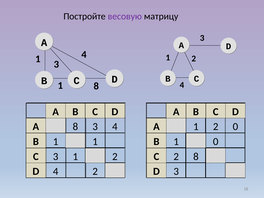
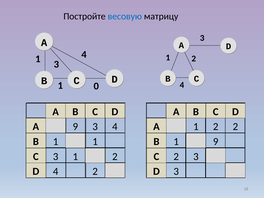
весовую colour: purple -> blue (125, 16)
1 8: 8 -> 0 (96, 86)
8: 8 -> 9 (75, 127)
2 0: 0 -> 2 (235, 127)
1 0: 0 -> 9 (216, 142)
2 8: 8 -> 3 (196, 157)
